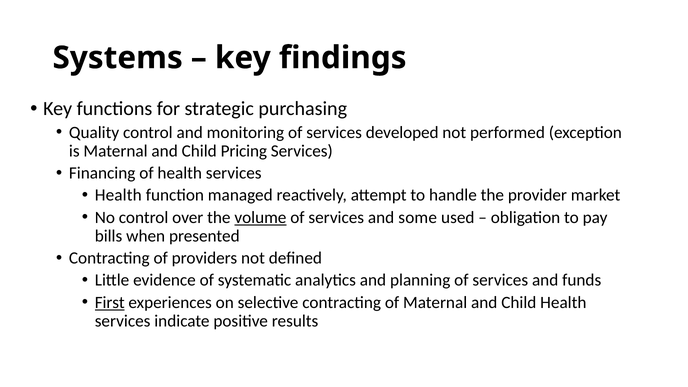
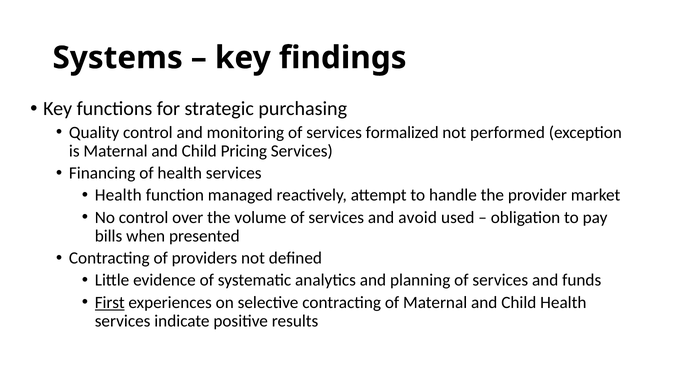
developed: developed -> formalized (402, 132)
volume underline: present -> none (260, 217)
some: some -> avoid (418, 217)
